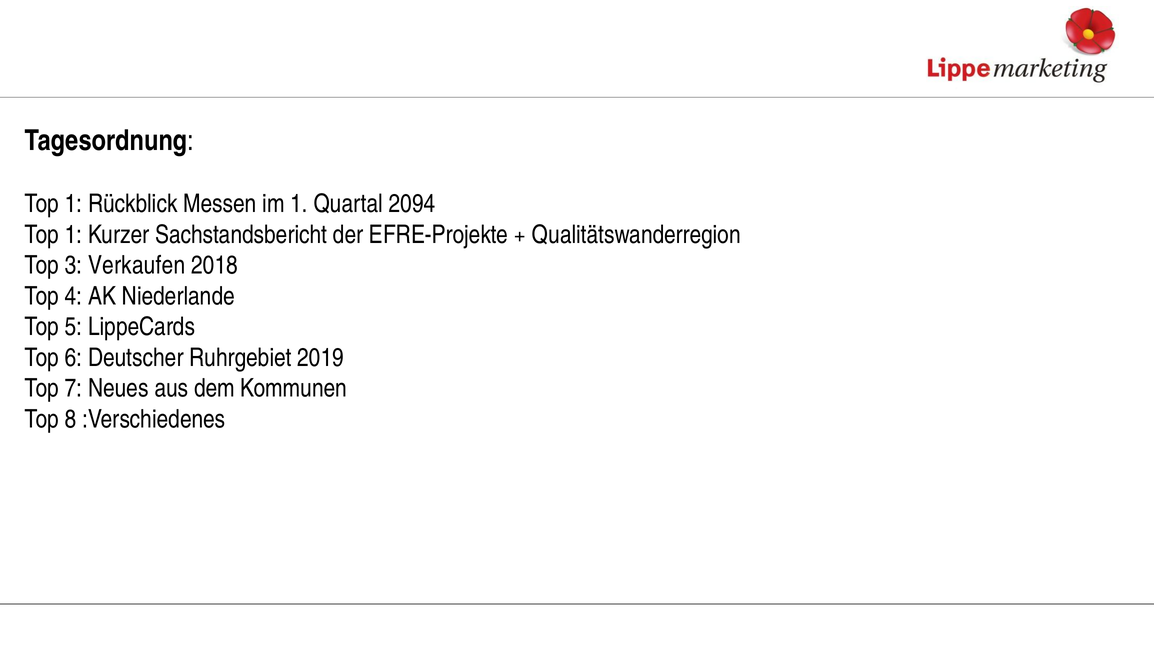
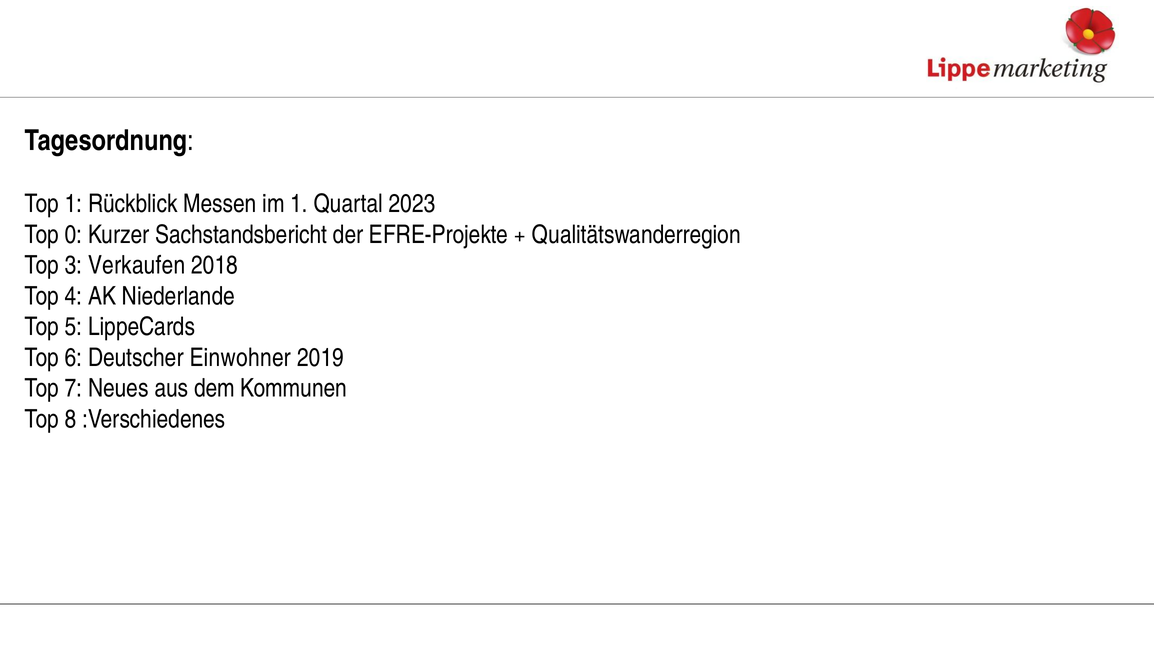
2094: 2094 -> 2023 (412, 204)
1: 1 -> 0 (74, 235)
Ruhrgebiet: Ruhrgebiet -> Einwohner (240, 358)
